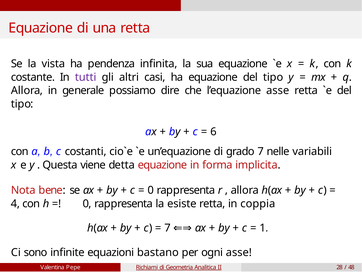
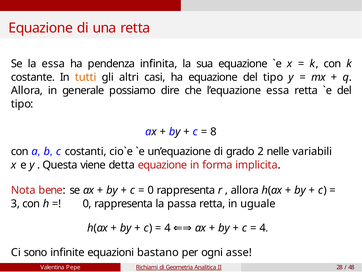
la vista: vista -> essa (53, 64)
tutti colour: purple -> orange (86, 77)
l’equazione asse: asse -> essa (278, 90)
6: 6 -> 8 (213, 132)
grado 7: 7 -> 2 (261, 151)
4: 4 -> 3 (15, 203)
esiste: esiste -> passa (182, 203)
coppia: coppia -> uguale (258, 203)
7: 7 -> 4 (167, 228)
1: 1 -> 4 (263, 228)
